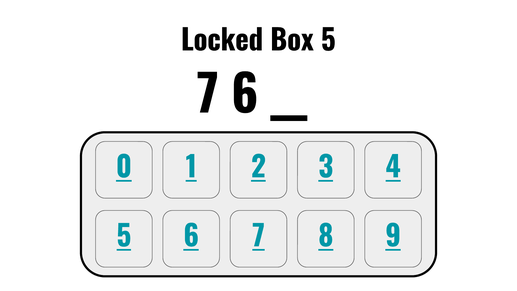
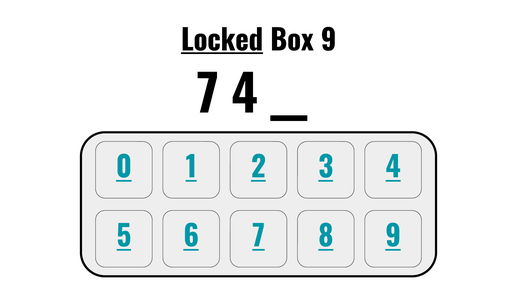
Locked underline: none -> present (222, 41)
Box 5: 5 -> 9 (329, 41)
6: 6 -> 4 (245, 96)
